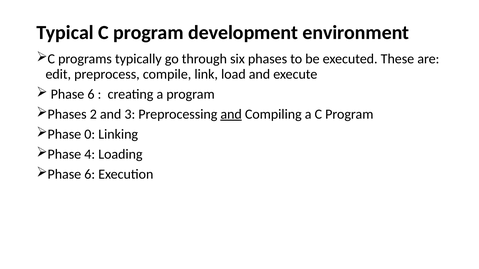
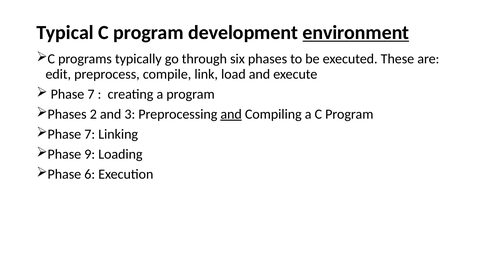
environment underline: none -> present (356, 33)
6: 6 -> 7 (91, 94)
0: 0 -> 7 (90, 134)
4: 4 -> 9 (90, 155)
